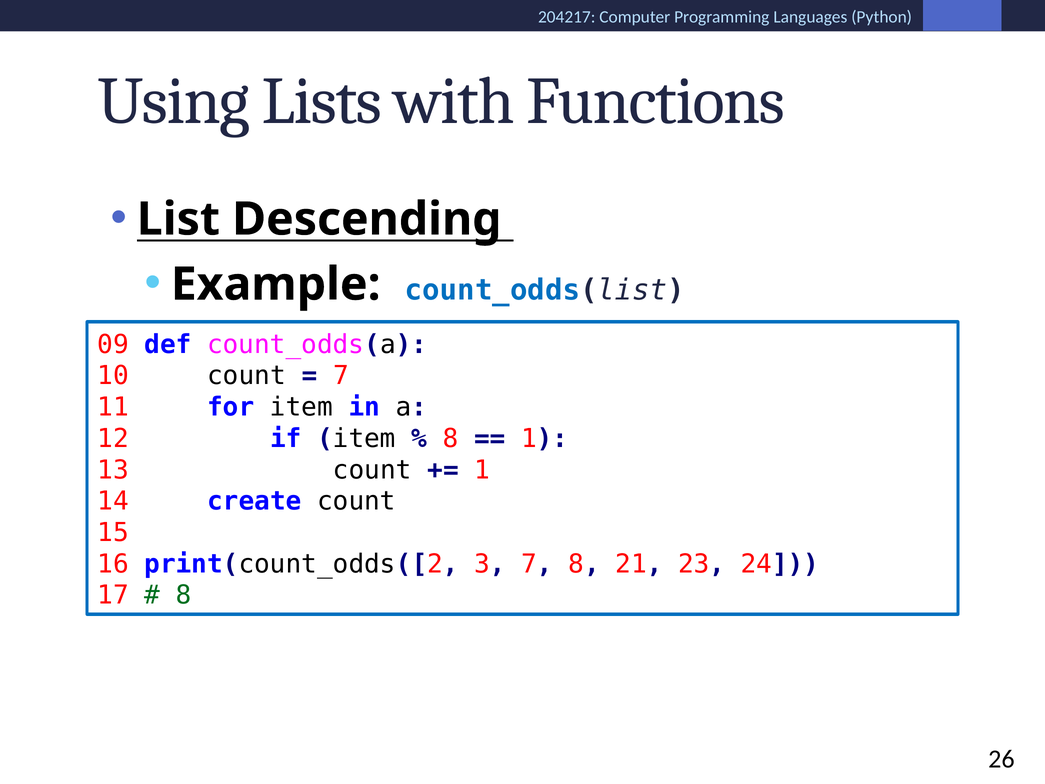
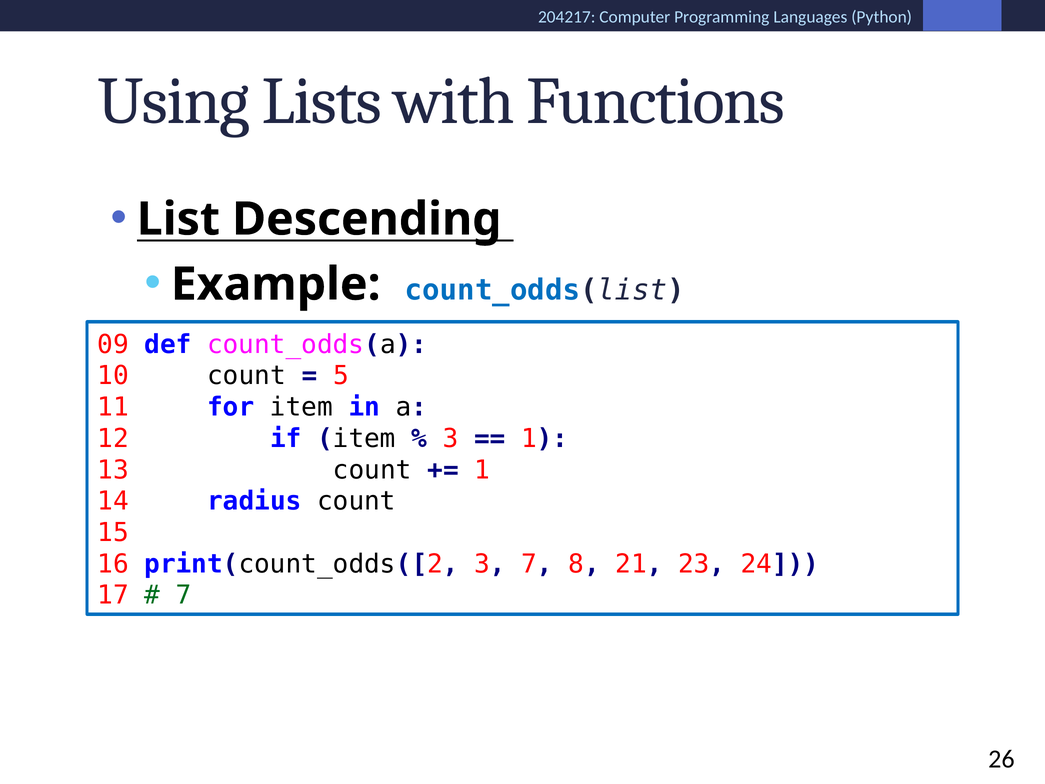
7: 7 -> 5 (341, 376)
8: 8 -> 3 (451, 438)
create: create -> radius (254, 501)
8: 8 -> 7 (184, 595)
